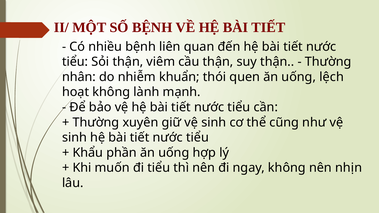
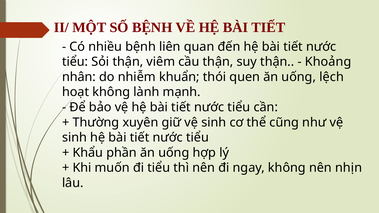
Thường: Thường -> Khoảng (328, 62)
